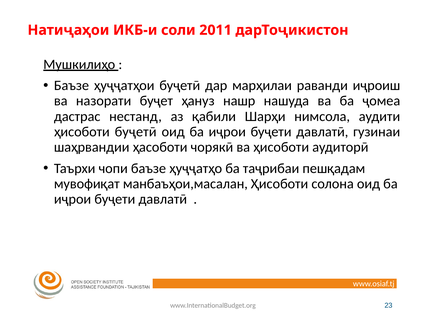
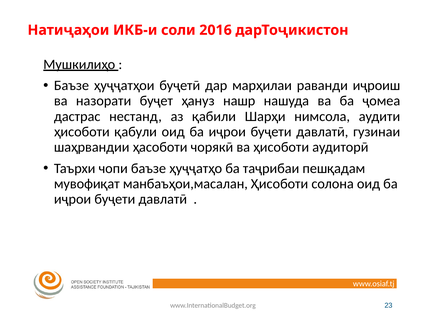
2011: 2011 -> 2016 (216, 30)
ҳисоботи буҷетӣ: буҷетӣ -> қабули (136, 131)
